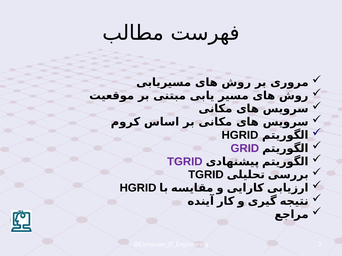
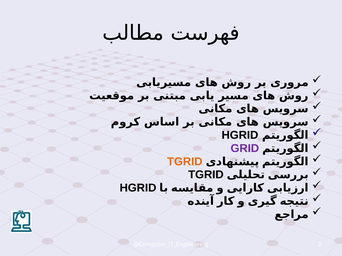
TGRID colour: purple -> orange (185, 162)
